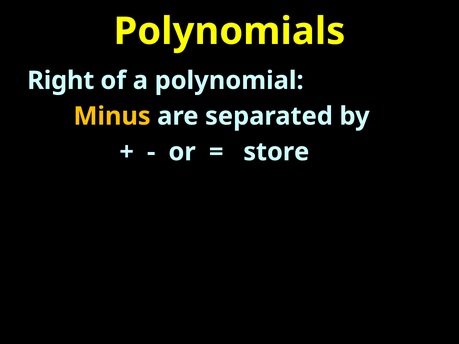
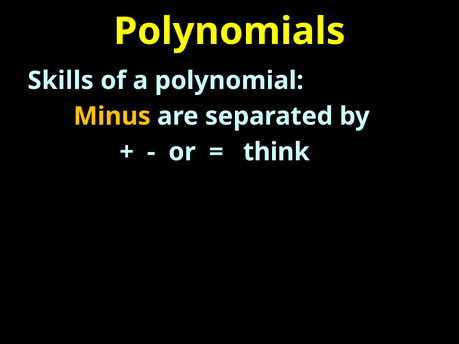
Right: Right -> Skills (61, 81)
store: store -> think (276, 152)
